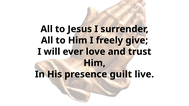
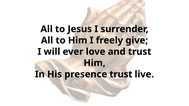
presence guilt: guilt -> trust (121, 74)
